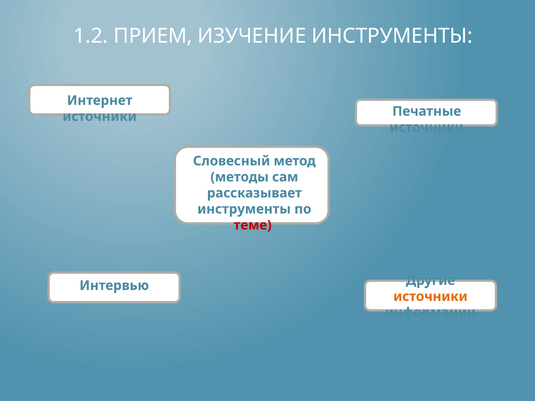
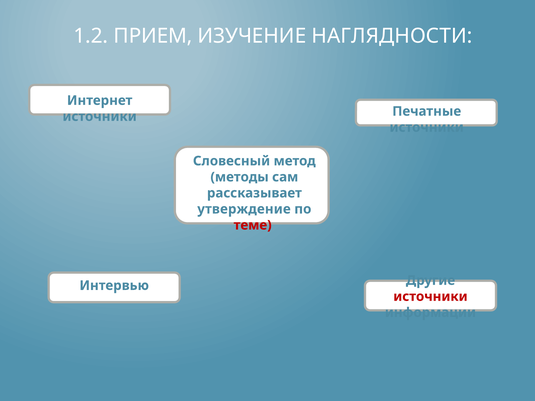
ИЗУЧЕНИЕ ИНСТРУМЕНТЫ: ИНСТРУМЕНТЫ -> НАГЛЯДНОСТИ (392, 36)
инструменты: инструменты -> утверждение (244, 209)
источники colour: orange -> red (430, 297)
